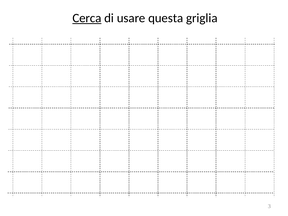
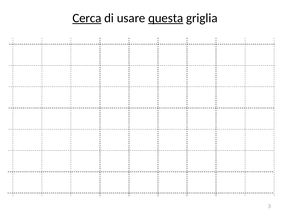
questa underline: none -> present (166, 18)
